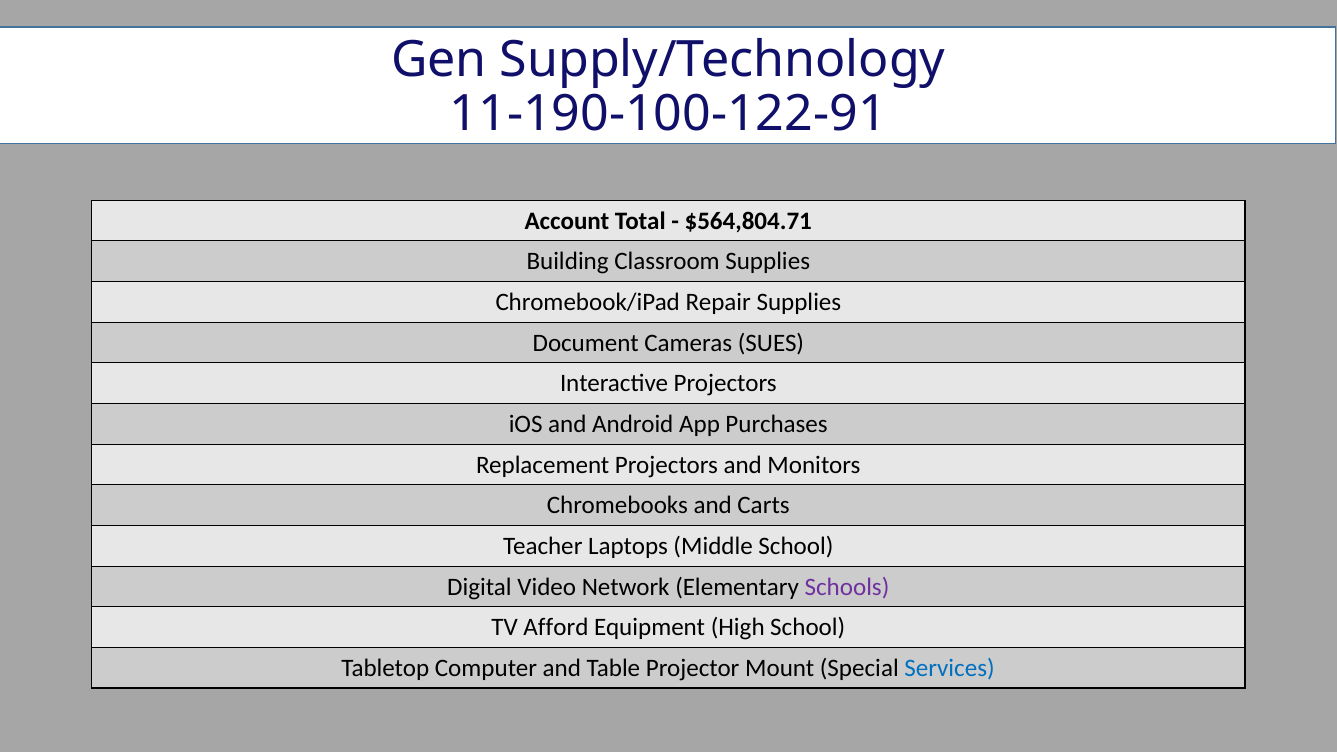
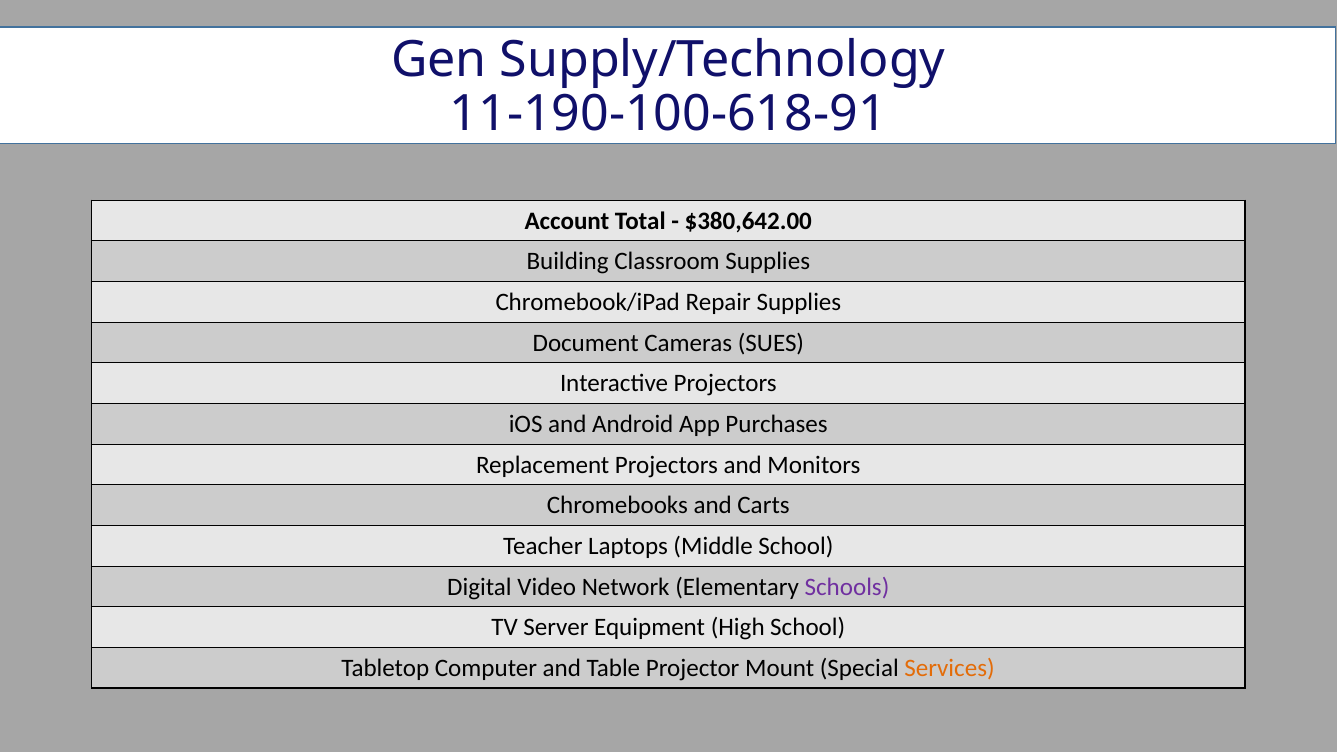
11-190-100-122-91: 11-190-100-122-91 -> 11-190-100-618-91 (668, 114)
$564,804.71: $564,804.71 -> $380,642.00 (748, 221)
Afford: Afford -> Server (556, 627)
Services colour: blue -> orange (950, 668)
